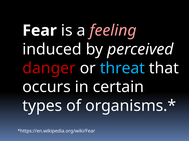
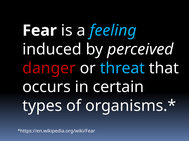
feeling colour: pink -> light blue (113, 31)
